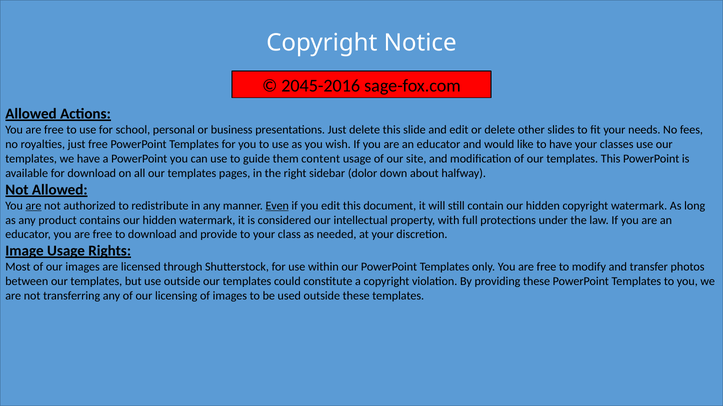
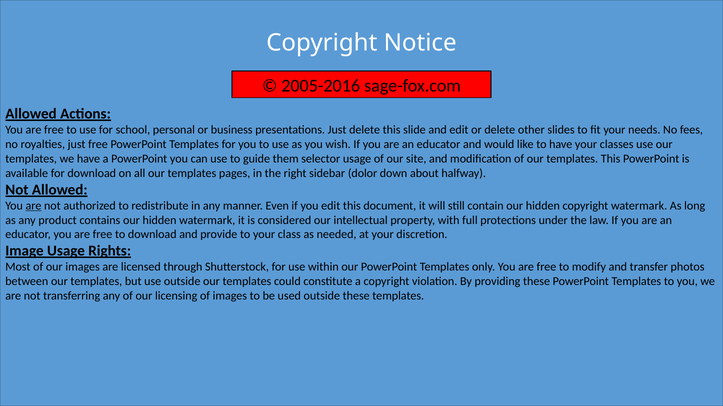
2045-2016: 2045-2016 -> 2005-2016 (321, 86)
content: content -> selector (321, 159)
Even underline: present -> none (277, 206)
